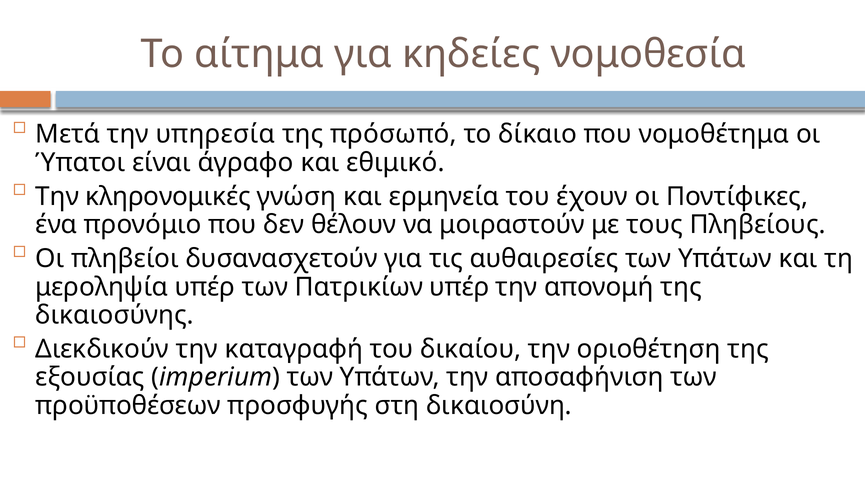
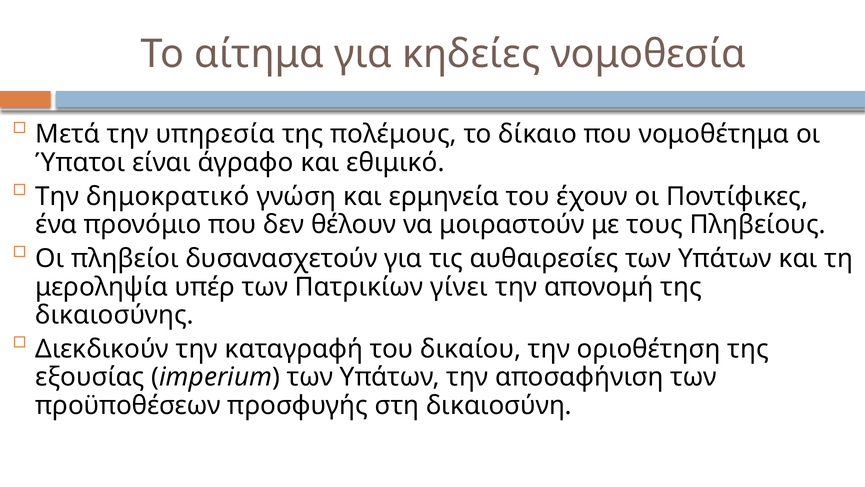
πρόσωπό: πρόσωπό -> πολέμους (394, 134)
κληρονομικές: κληρονομικές -> δημοκρατικό (168, 196)
Πατρικίων υπέρ: υπέρ -> γίνει (459, 287)
